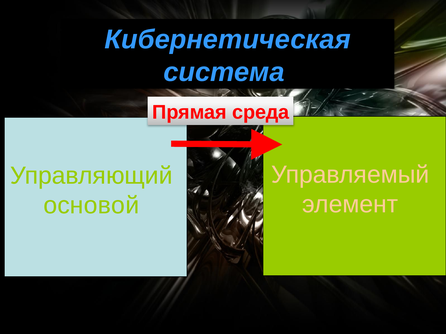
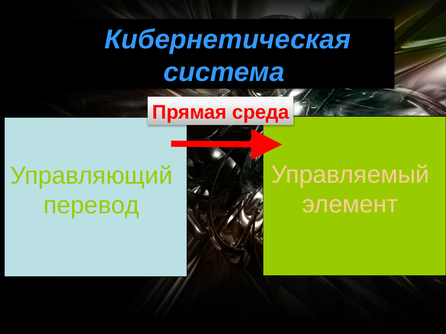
основой: основой -> перевод (91, 206)
